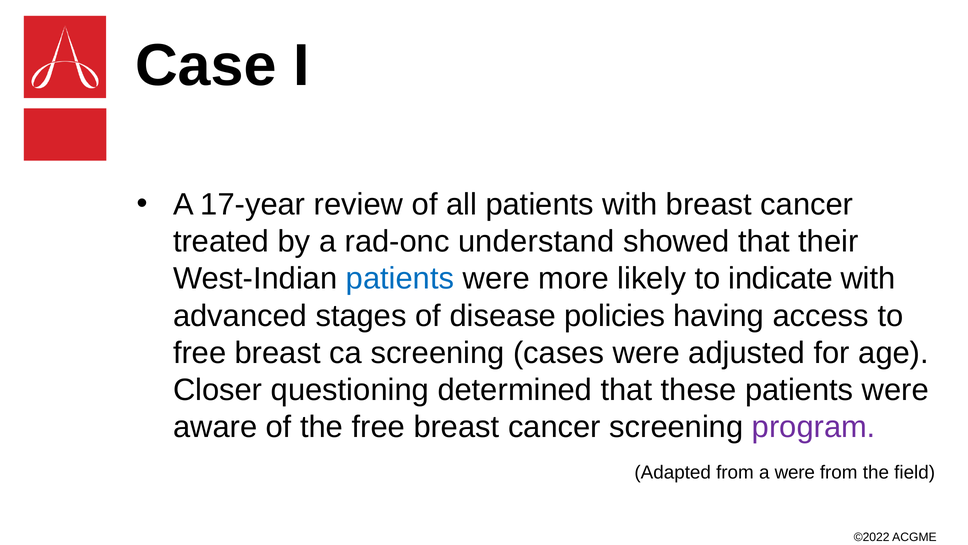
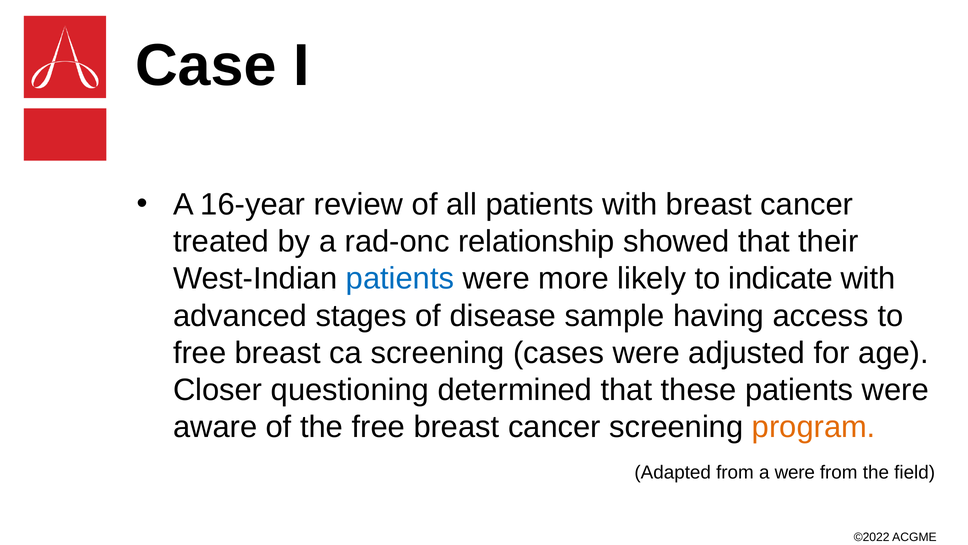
17-year: 17-year -> 16-year (253, 204)
understand: understand -> relationship (536, 241)
policies: policies -> sample (615, 316)
program colour: purple -> orange (814, 427)
